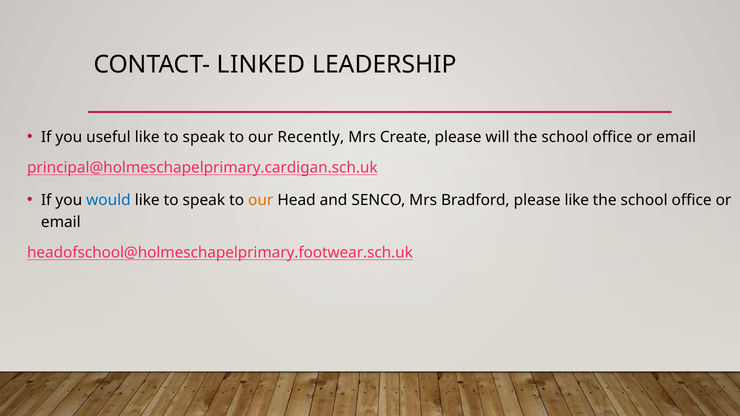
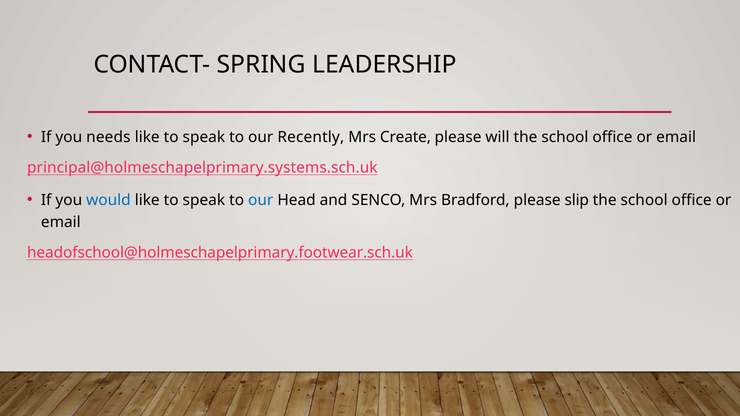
LINKED: LINKED -> SPRING (261, 65)
useful: useful -> needs (108, 137)
principal@holmeschapelprimary.cardigan.sch.uk: principal@holmeschapelprimary.cardigan.sch.uk -> principal@holmeschapelprimary.systems.sch.uk (202, 168)
our colour: orange -> blue (261, 200)
please like: like -> slip (577, 200)
